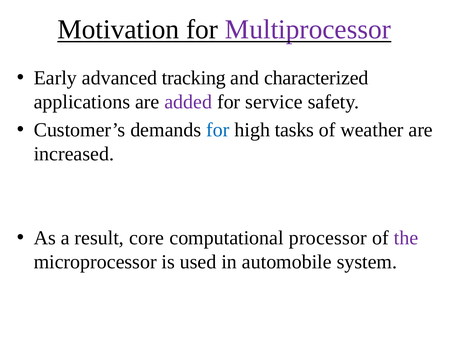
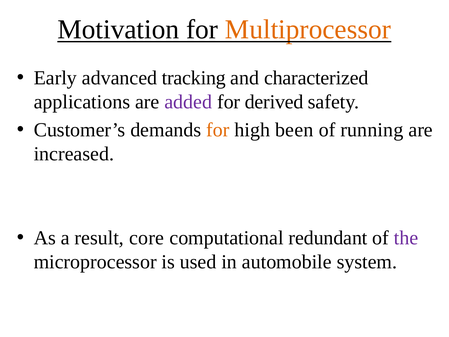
Multiprocessor colour: purple -> orange (308, 30)
service: service -> derived (274, 102)
for colour: blue -> orange (218, 130)
tasks: tasks -> been (294, 130)
weather: weather -> running (372, 130)
processor: processor -> redundant (328, 238)
